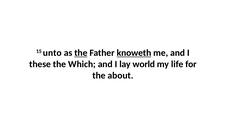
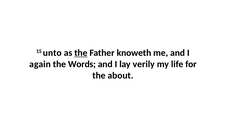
knoweth underline: present -> none (134, 53)
these: these -> again (40, 64)
Which: Which -> Words (82, 64)
world: world -> verily (144, 64)
